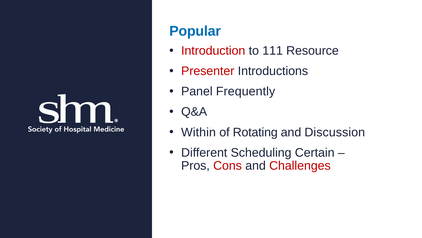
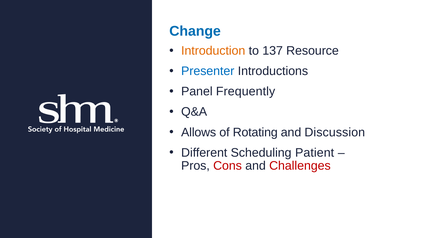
Popular: Popular -> Change (195, 31)
Introduction colour: red -> orange (213, 51)
111: 111 -> 137 (273, 51)
Presenter colour: red -> blue (208, 71)
Within: Within -> Allows (199, 132)
Certain: Certain -> Patient (315, 152)
